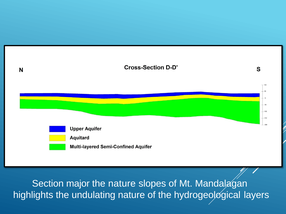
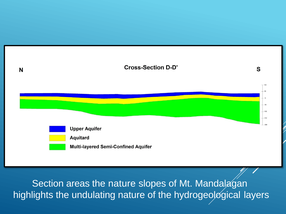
major: major -> areas (78, 184)
